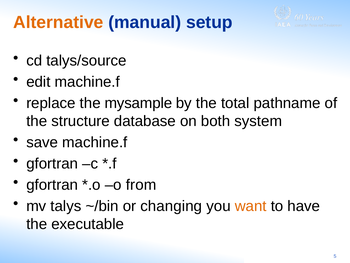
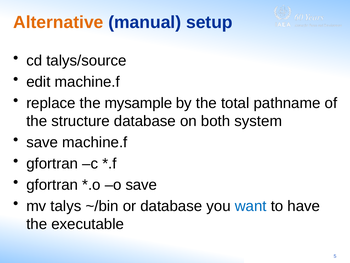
o from: from -> save (141, 185)
or changing: changing -> database (171, 206)
want colour: orange -> blue (251, 206)
